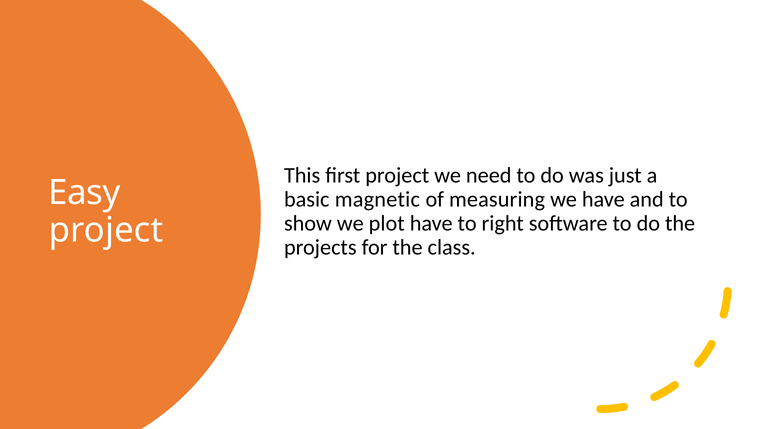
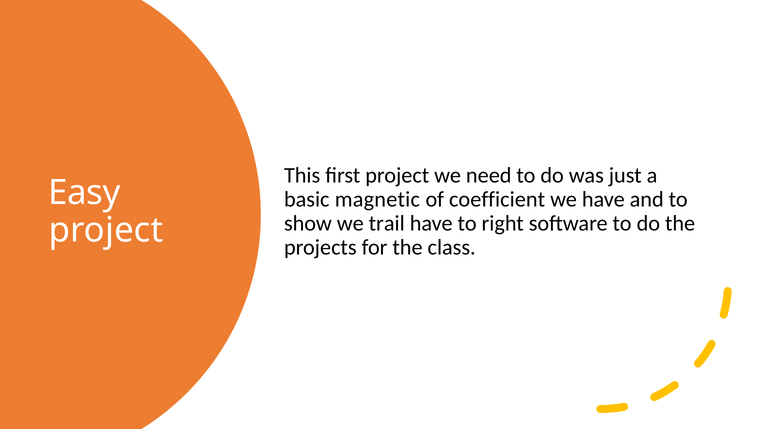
measuring: measuring -> coefficient (497, 200)
plot: plot -> trail (387, 224)
